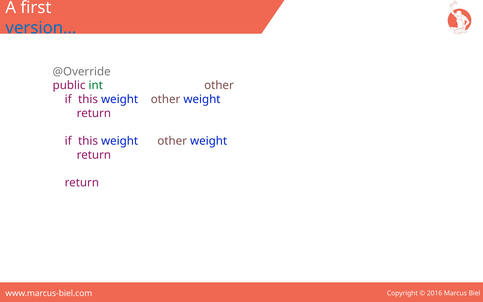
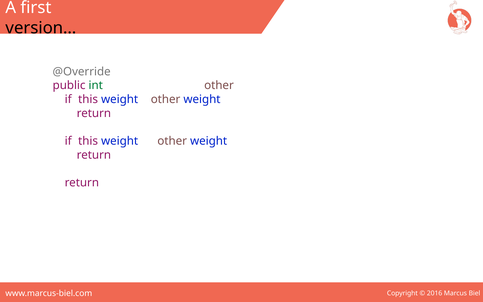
version… colour: blue -> black (41, 28)
